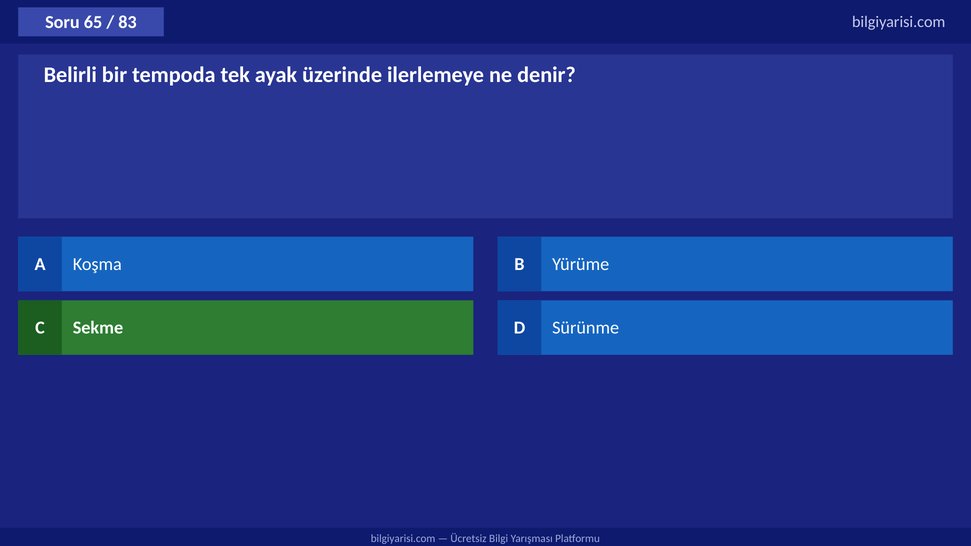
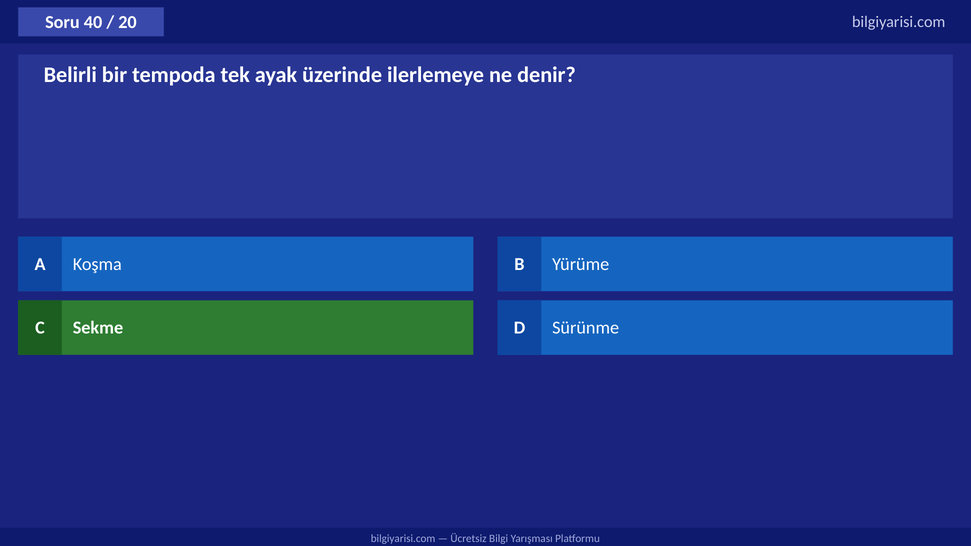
65: 65 -> 40 (93, 22)
83: 83 -> 20 (127, 22)
